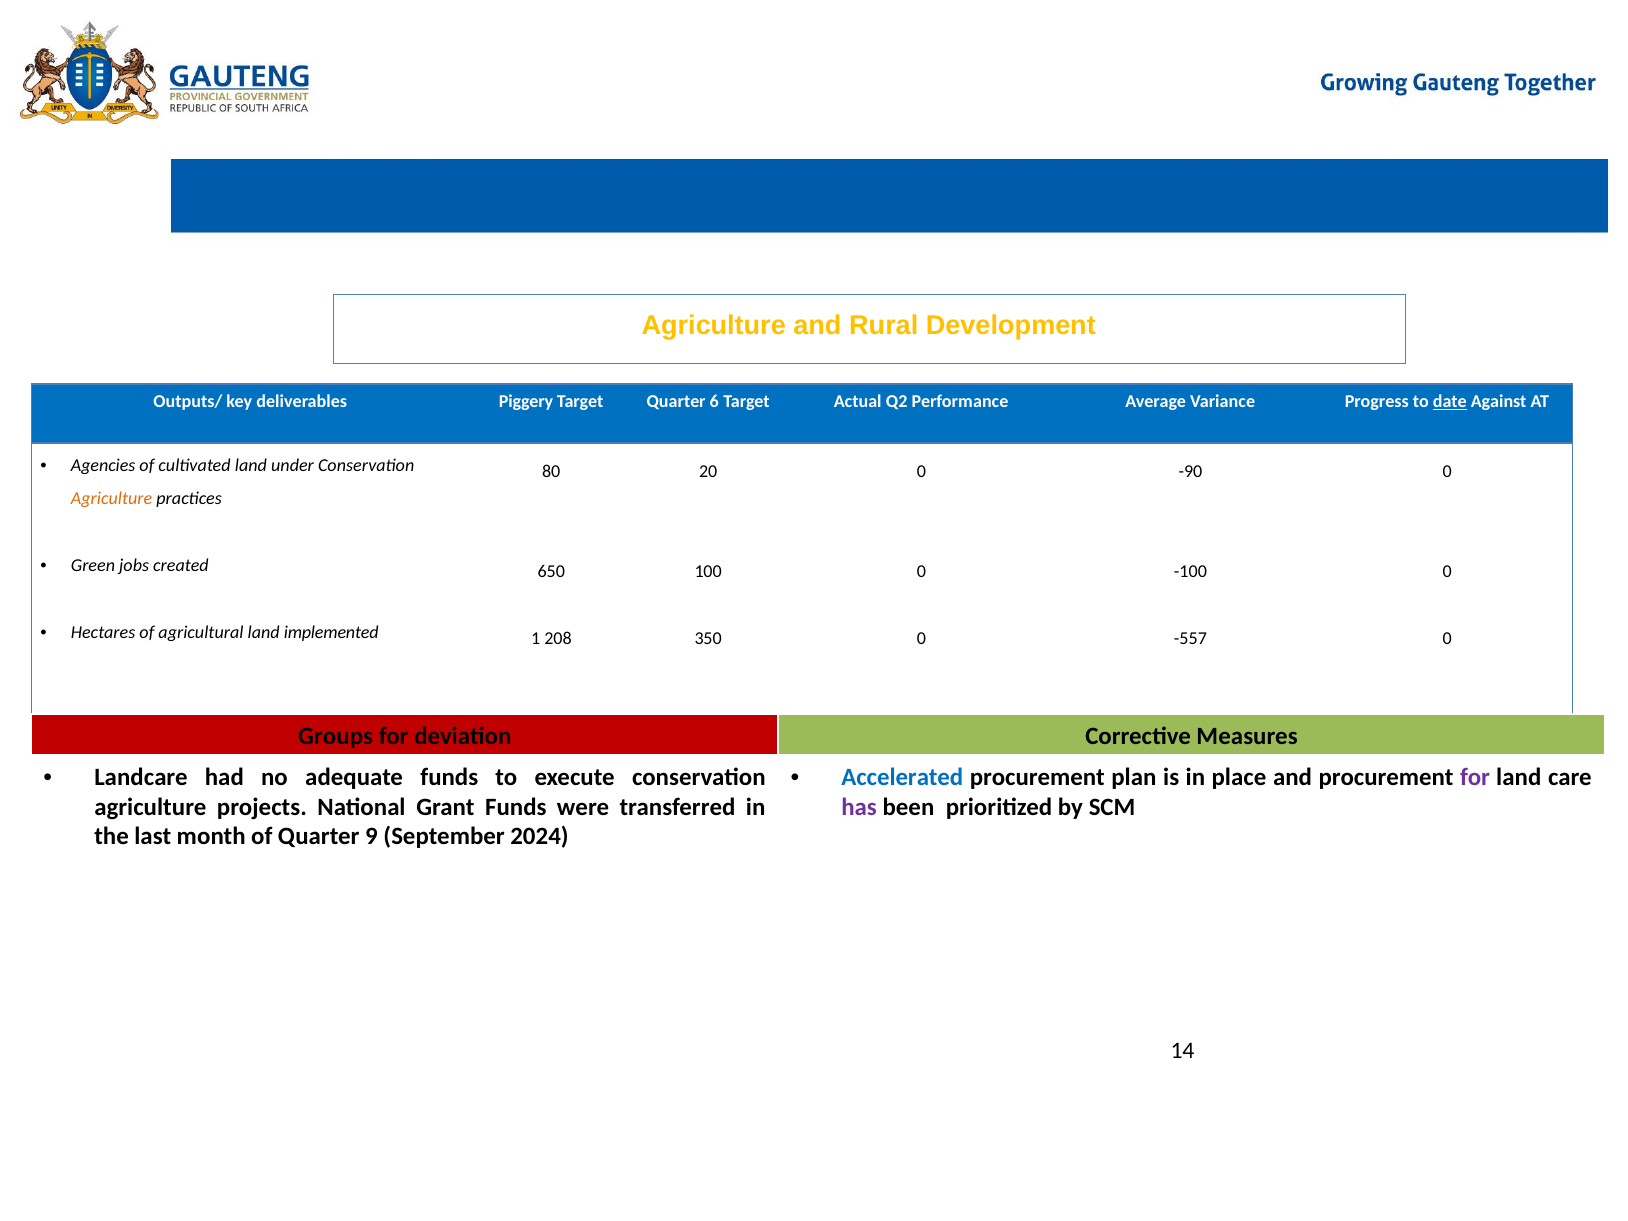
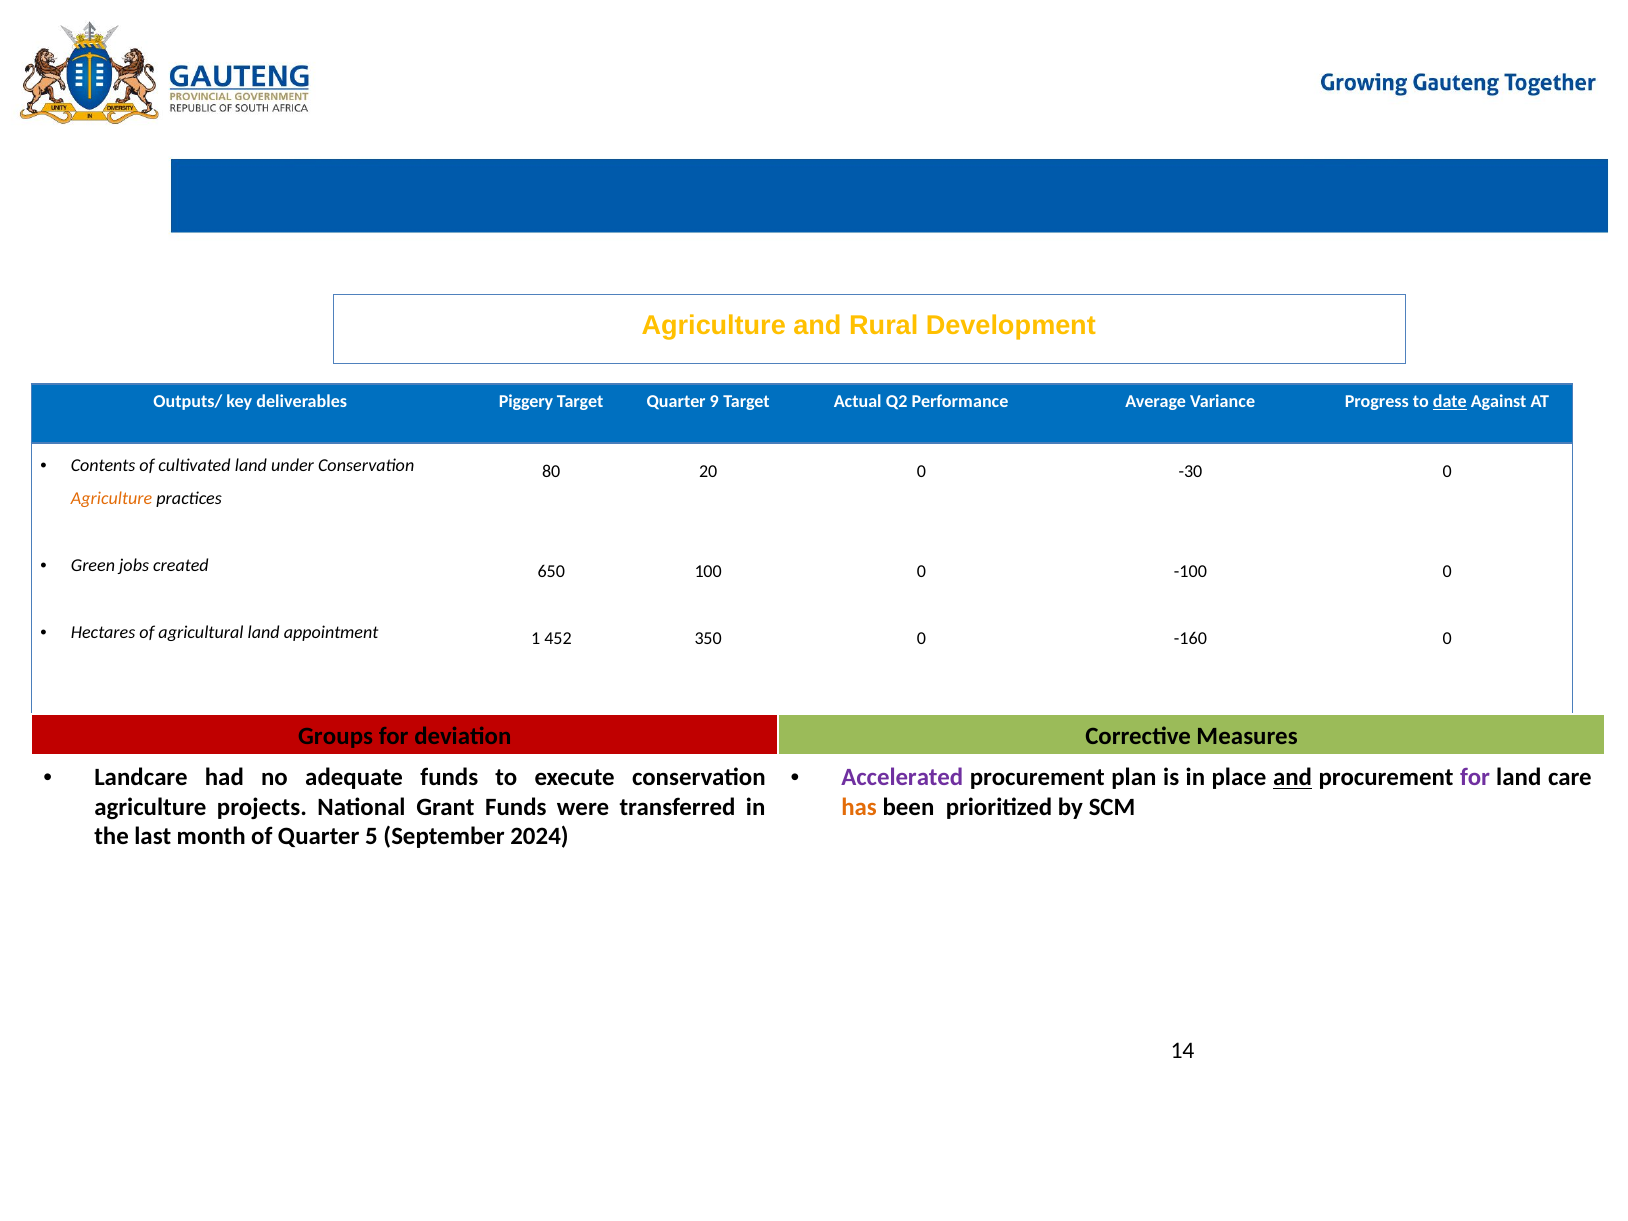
6: 6 -> 9 (714, 402)
Agencies: Agencies -> Contents (103, 465)
-90: -90 -> -30 (1190, 472)
implemented: implemented -> appointment (331, 632)
208: 208 -> 452 (558, 638)
-557: -557 -> -160 (1190, 638)
Accelerated colour: blue -> purple (902, 778)
and underline: none -> present (1293, 778)
has colour: purple -> orange (859, 807)
9: 9 -> 5 (372, 837)
